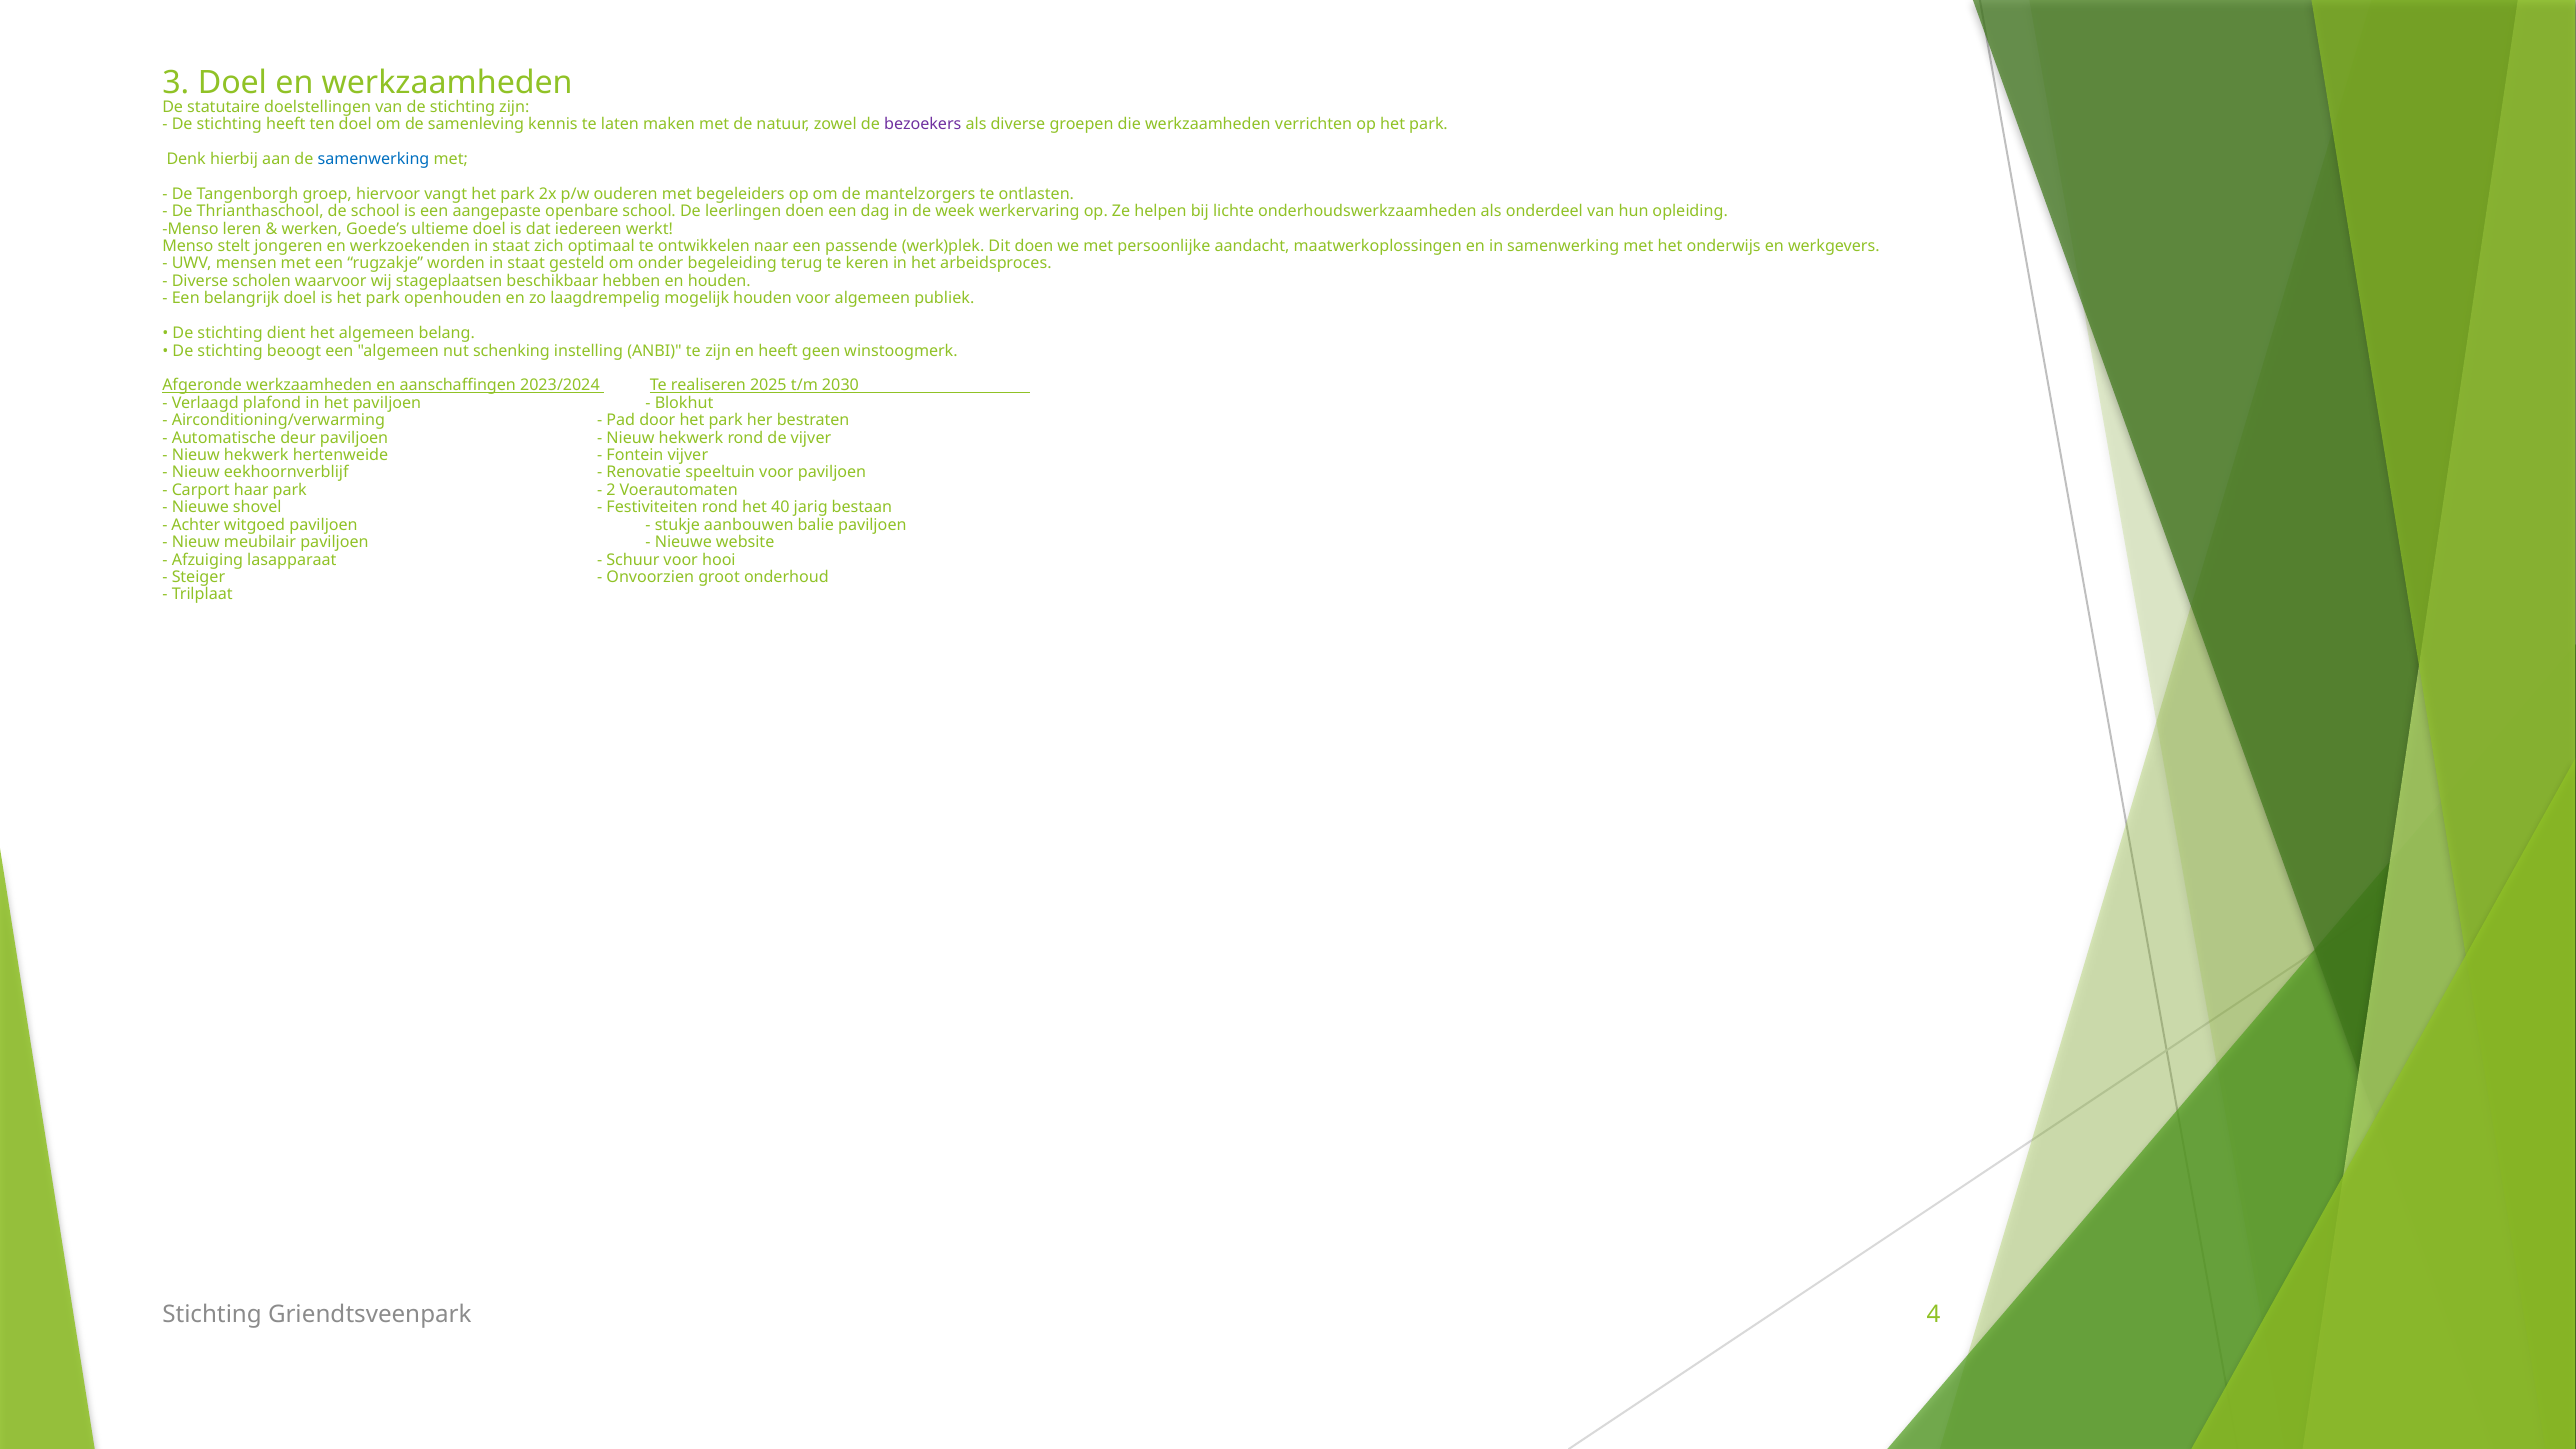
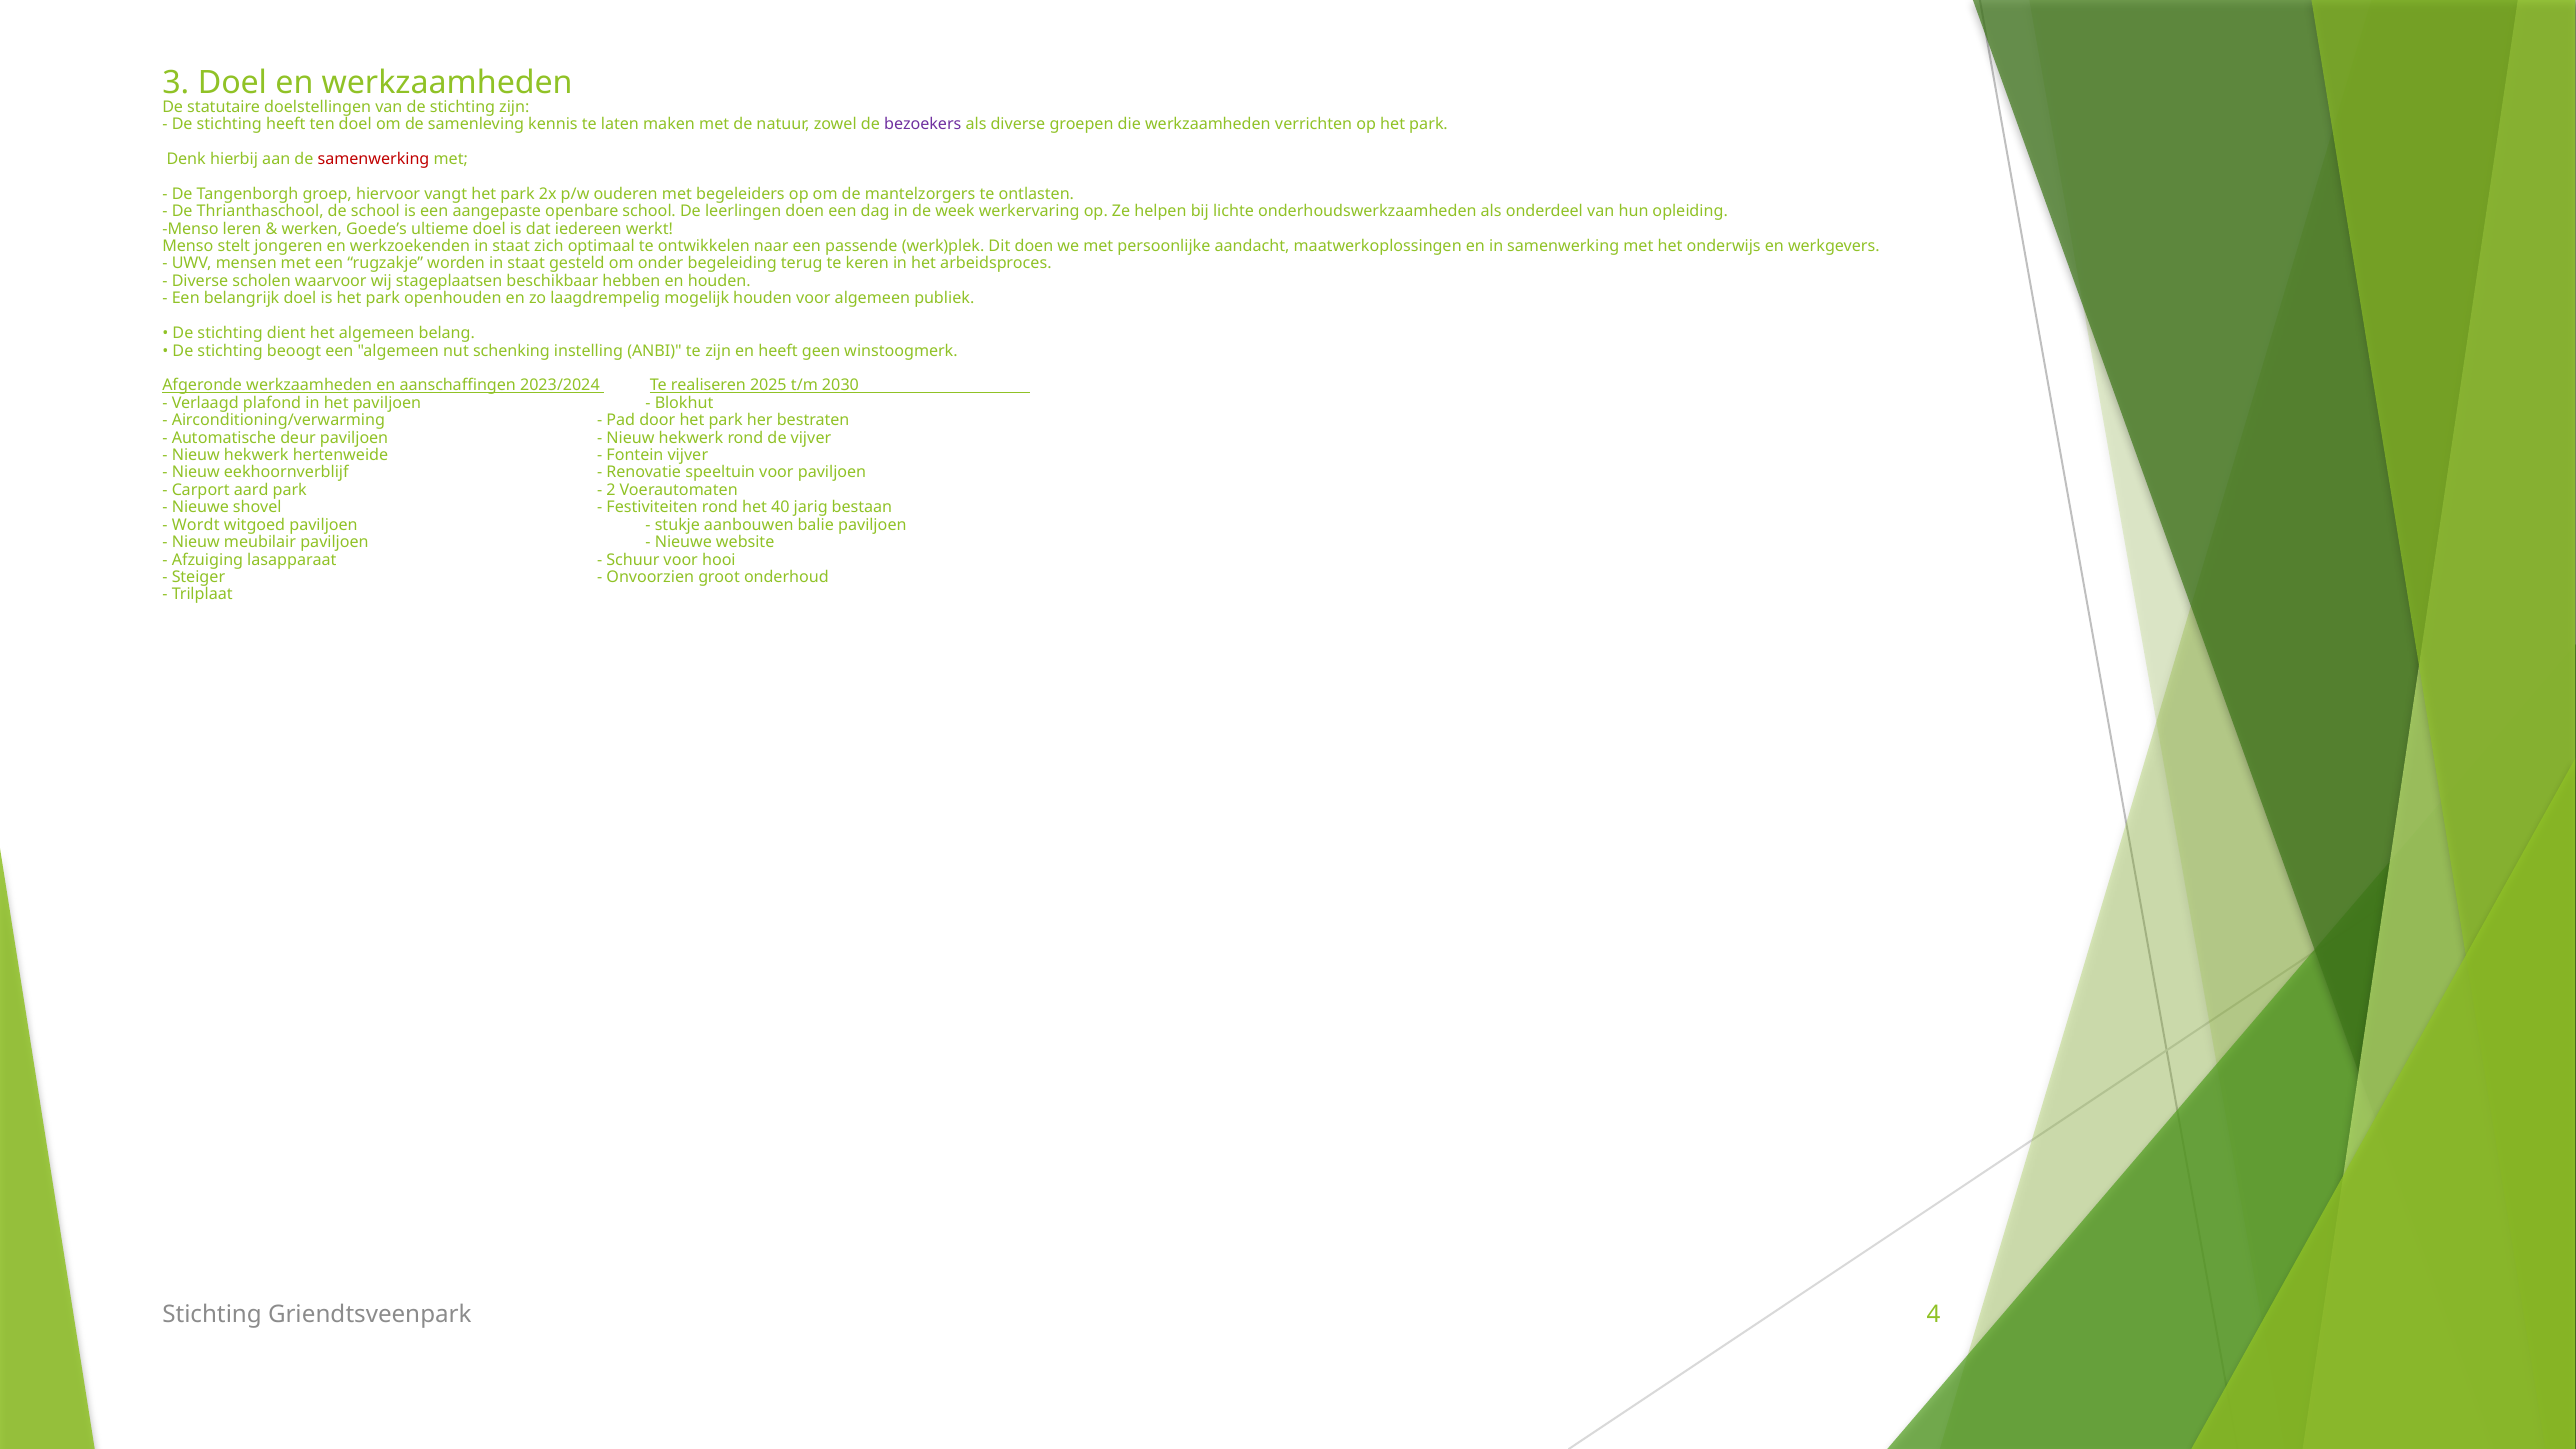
samenwerking colour: blue -> red (374, 159)
haar: haar -> aard (251, 490)
Achter: Achter -> Wordt (196, 525)
